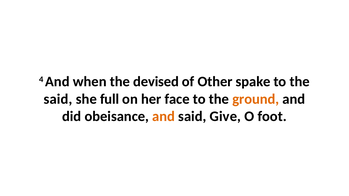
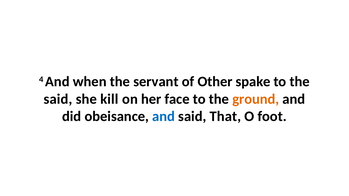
devised: devised -> servant (156, 82)
full: full -> kill (109, 99)
and colour: orange -> blue (164, 117)
Give: Give -> That (225, 117)
